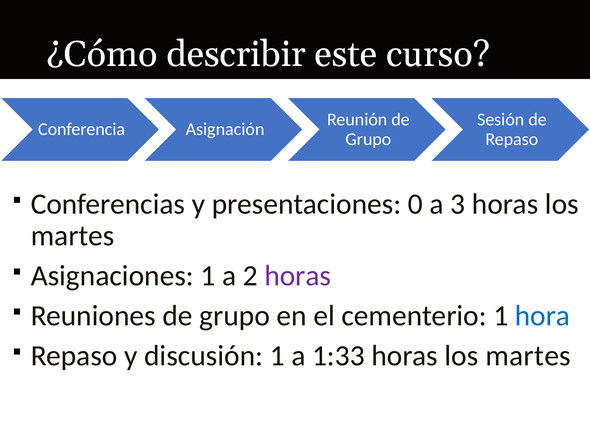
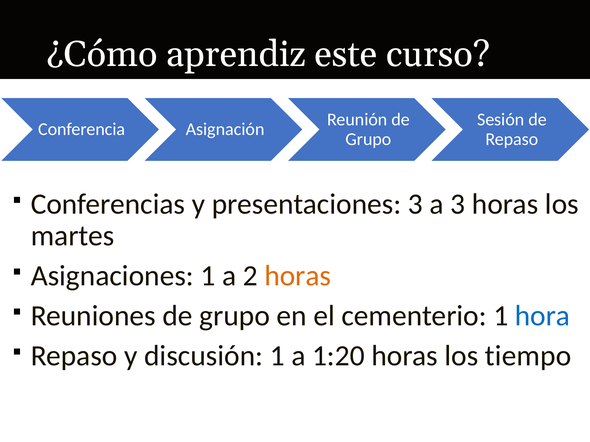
describir: describir -> aprendiz (236, 54)
presentaciones 0: 0 -> 3 (415, 204)
horas colour: purple -> orange (298, 276)
1:33: 1:33 -> 1:20 (338, 356)
martes: martes -> tiempo (528, 356)
